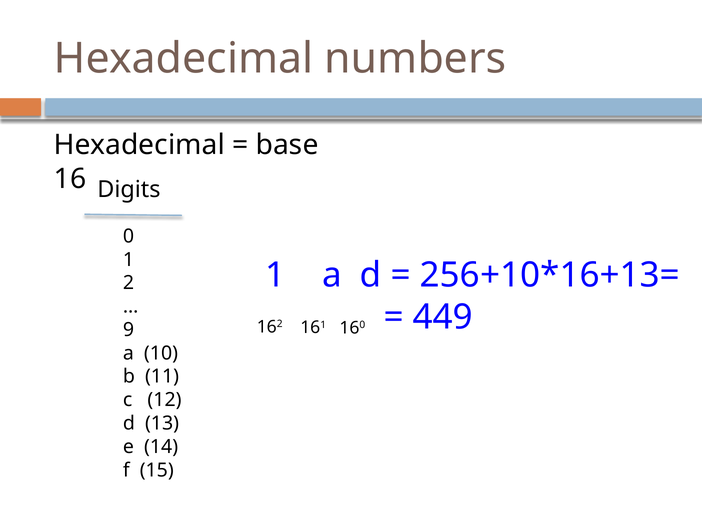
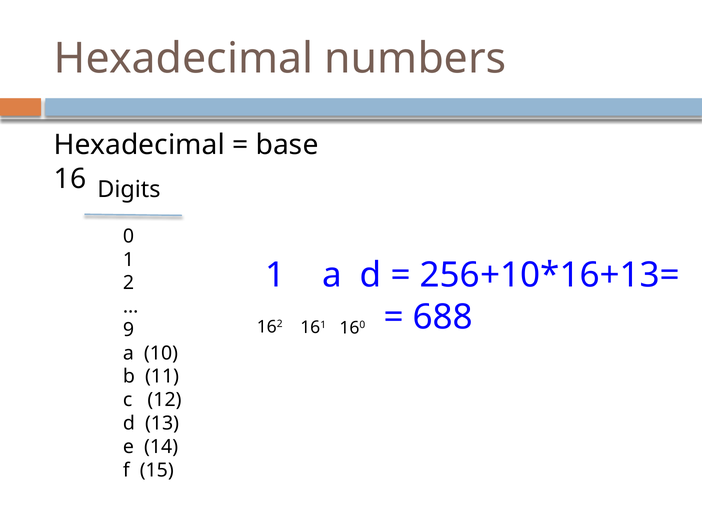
449: 449 -> 688 (443, 318)
